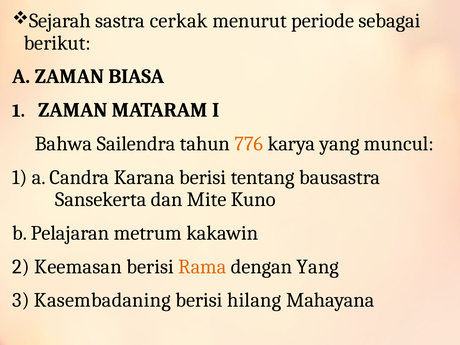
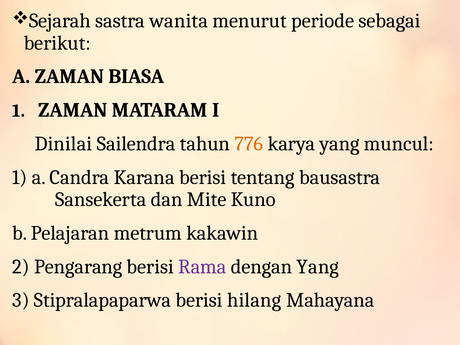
cerkak: cerkak -> wanita (179, 21)
Bahwa: Bahwa -> Dinilai (63, 144)
Keemasan: Keemasan -> Pengarang (78, 267)
Rama colour: orange -> purple (202, 267)
Kasembadaning: Kasembadaning -> Stipralapaparwa (102, 300)
